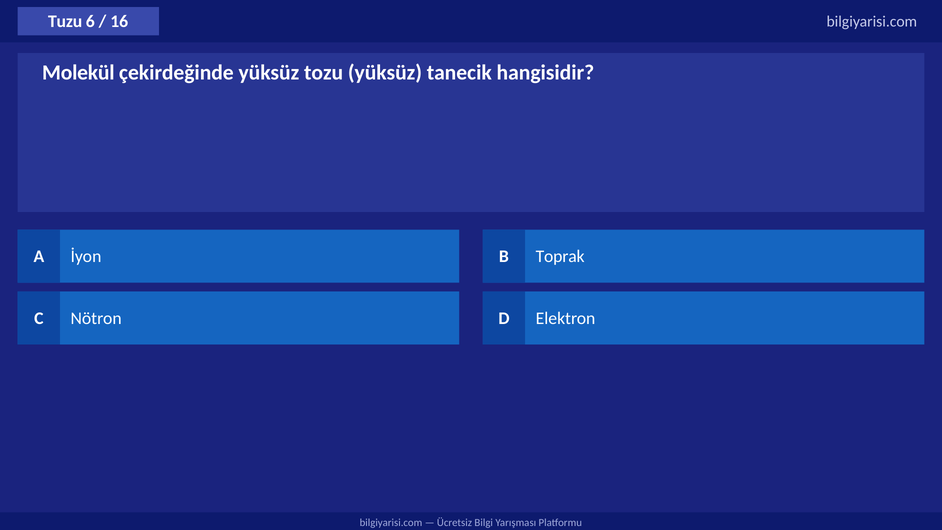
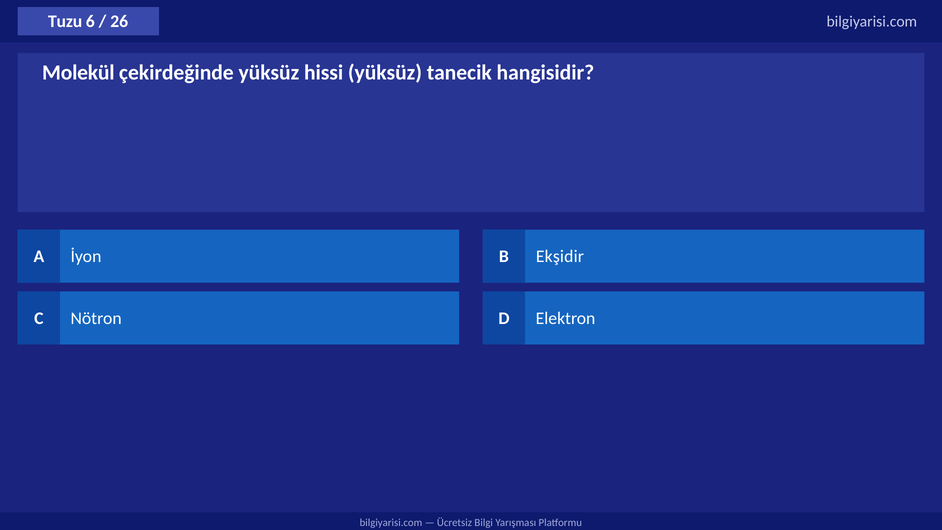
16: 16 -> 26 (119, 22)
tozu: tozu -> hissi (324, 73)
Toprak: Toprak -> Ekşidir (560, 256)
